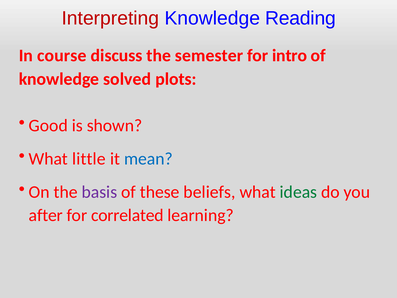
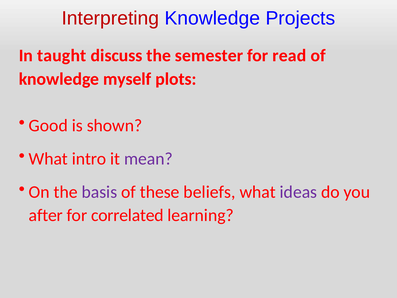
Reading: Reading -> Projects (300, 18)
course: course -> taught (62, 56)
intro: intro -> read (289, 56)
solved: solved -> myself (127, 79)
little: little -> intro (89, 159)
mean colour: blue -> purple (148, 159)
ideas colour: green -> purple (298, 192)
